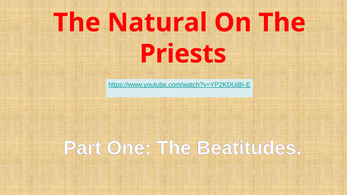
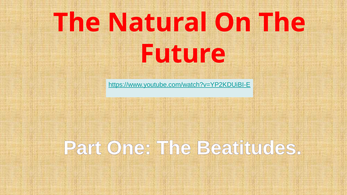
Priests: Priests -> Future (183, 54)
